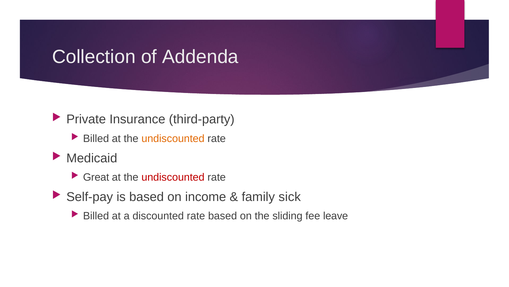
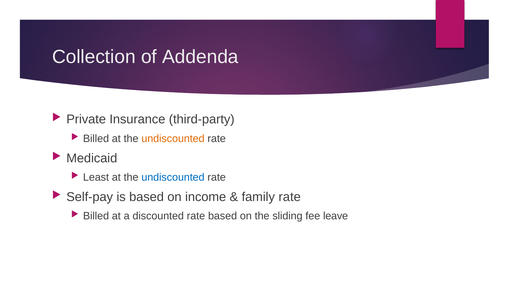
Great: Great -> Least (96, 177)
undiscounted colour: red -> blue (173, 177)
family sick: sick -> rate (290, 196)
